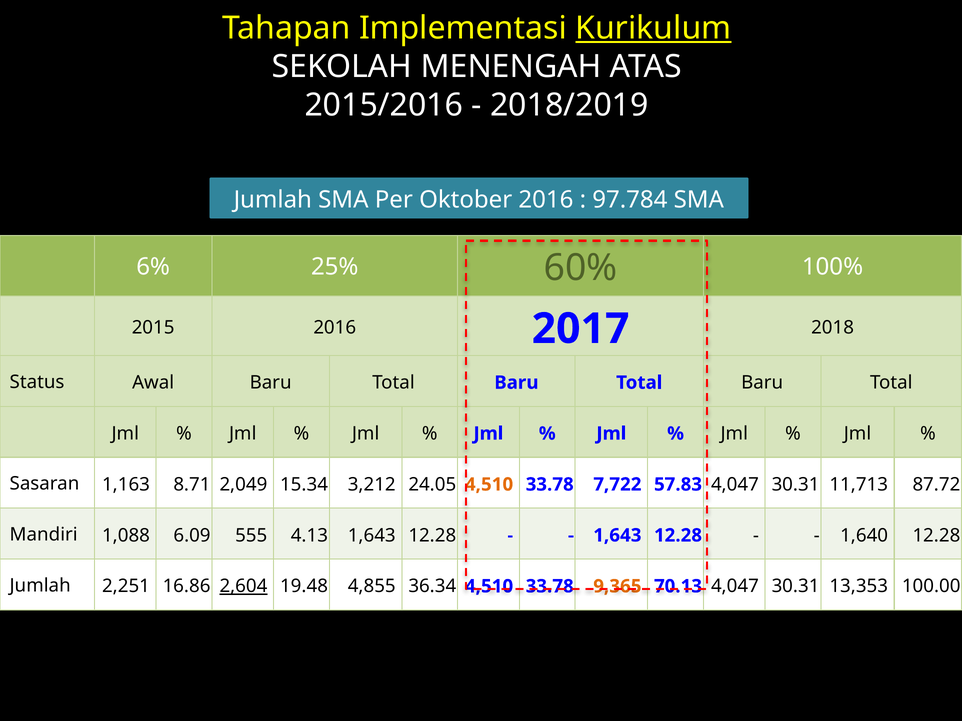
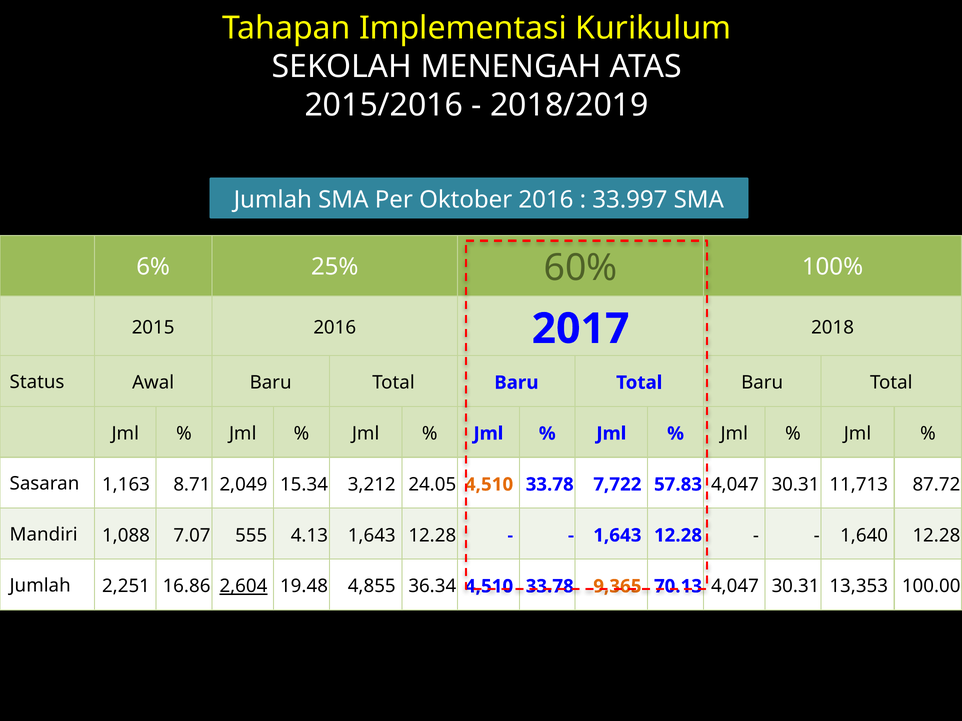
Kurikulum underline: present -> none (653, 28)
97.784: 97.784 -> 33.997 (630, 200)
6.09: 6.09 -> 7.07 (192, 536)
